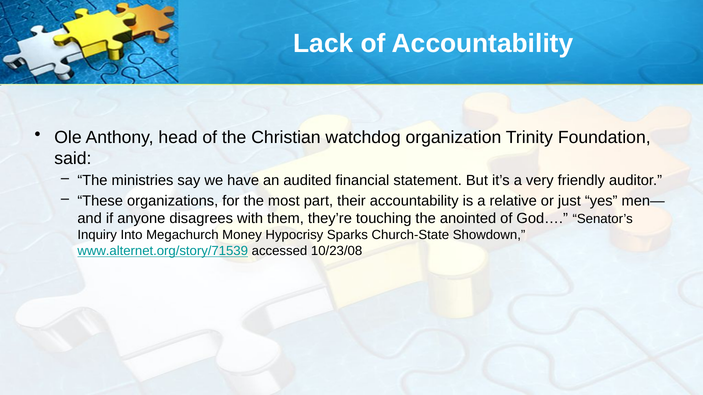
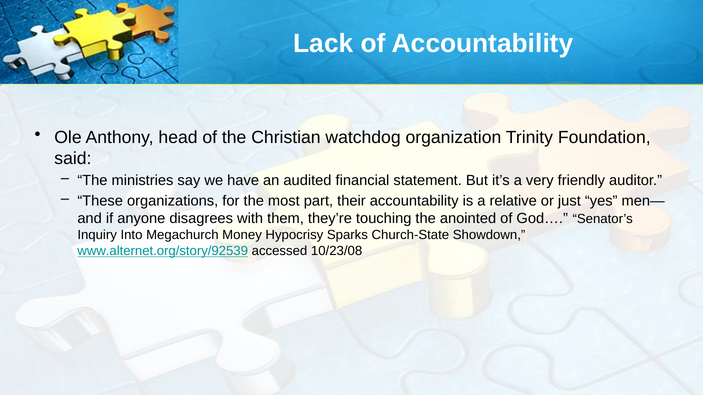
www.alternet.org/story/71539: www.alternet.org/story/71539 -> www.alternet.org/story/92539 (163, 251)
